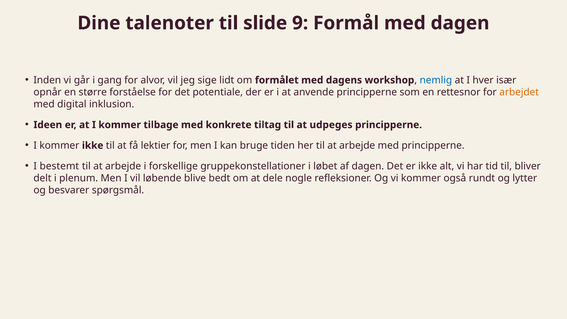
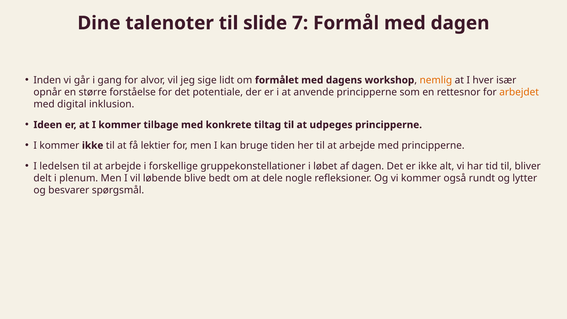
9: 9 -> 7 (300, 23)
nemlig colour: blue -> orange (436, 80)
bestemt: bestemt -> ledelsen (59, 166)
